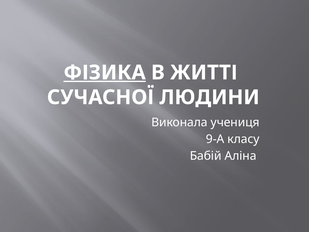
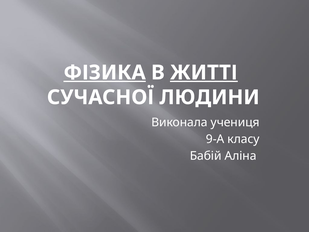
ЖИТТІ underline: none -> present (204, 72)
